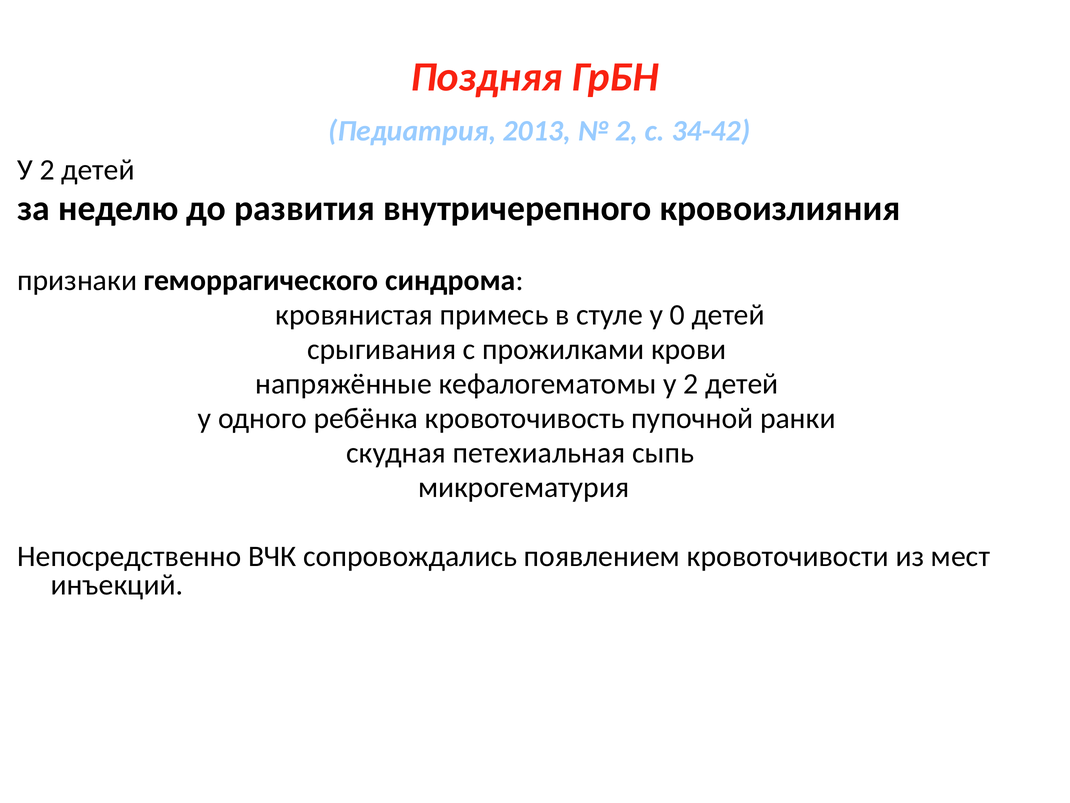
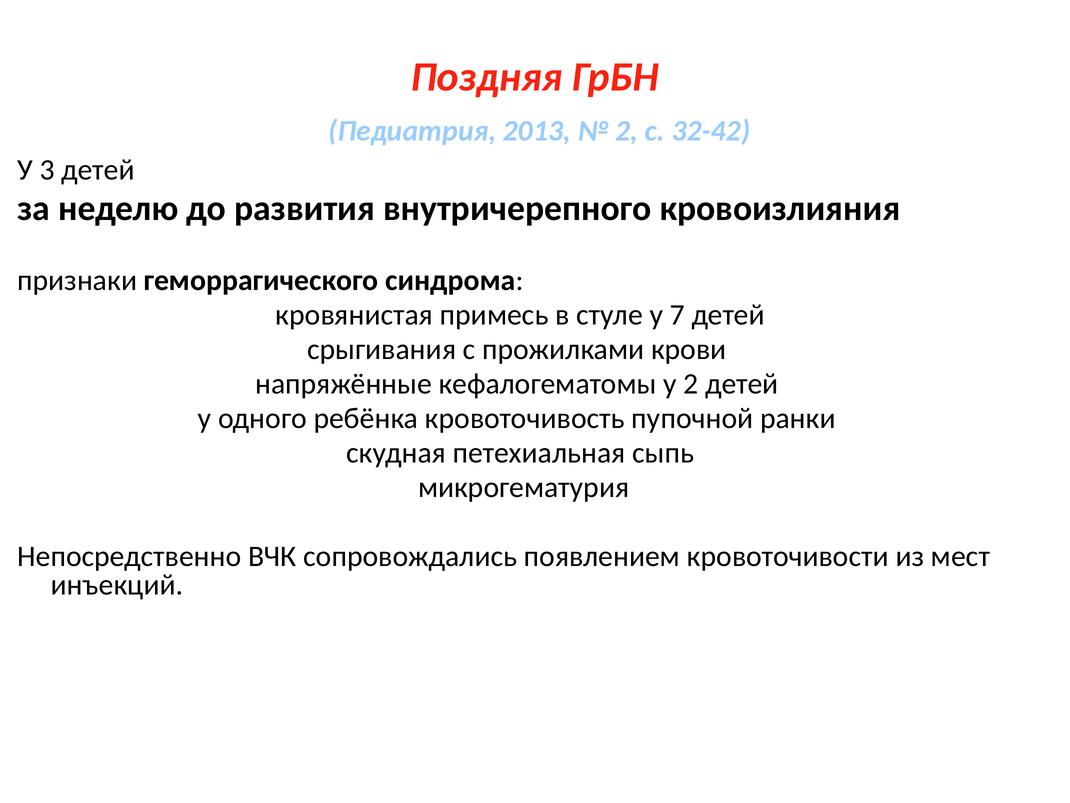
34-42: 34-42 -> 32-42 (711, 131)
2: 2 -> 3 (47, 170)
0: 0 -> 7 (677, 315)
